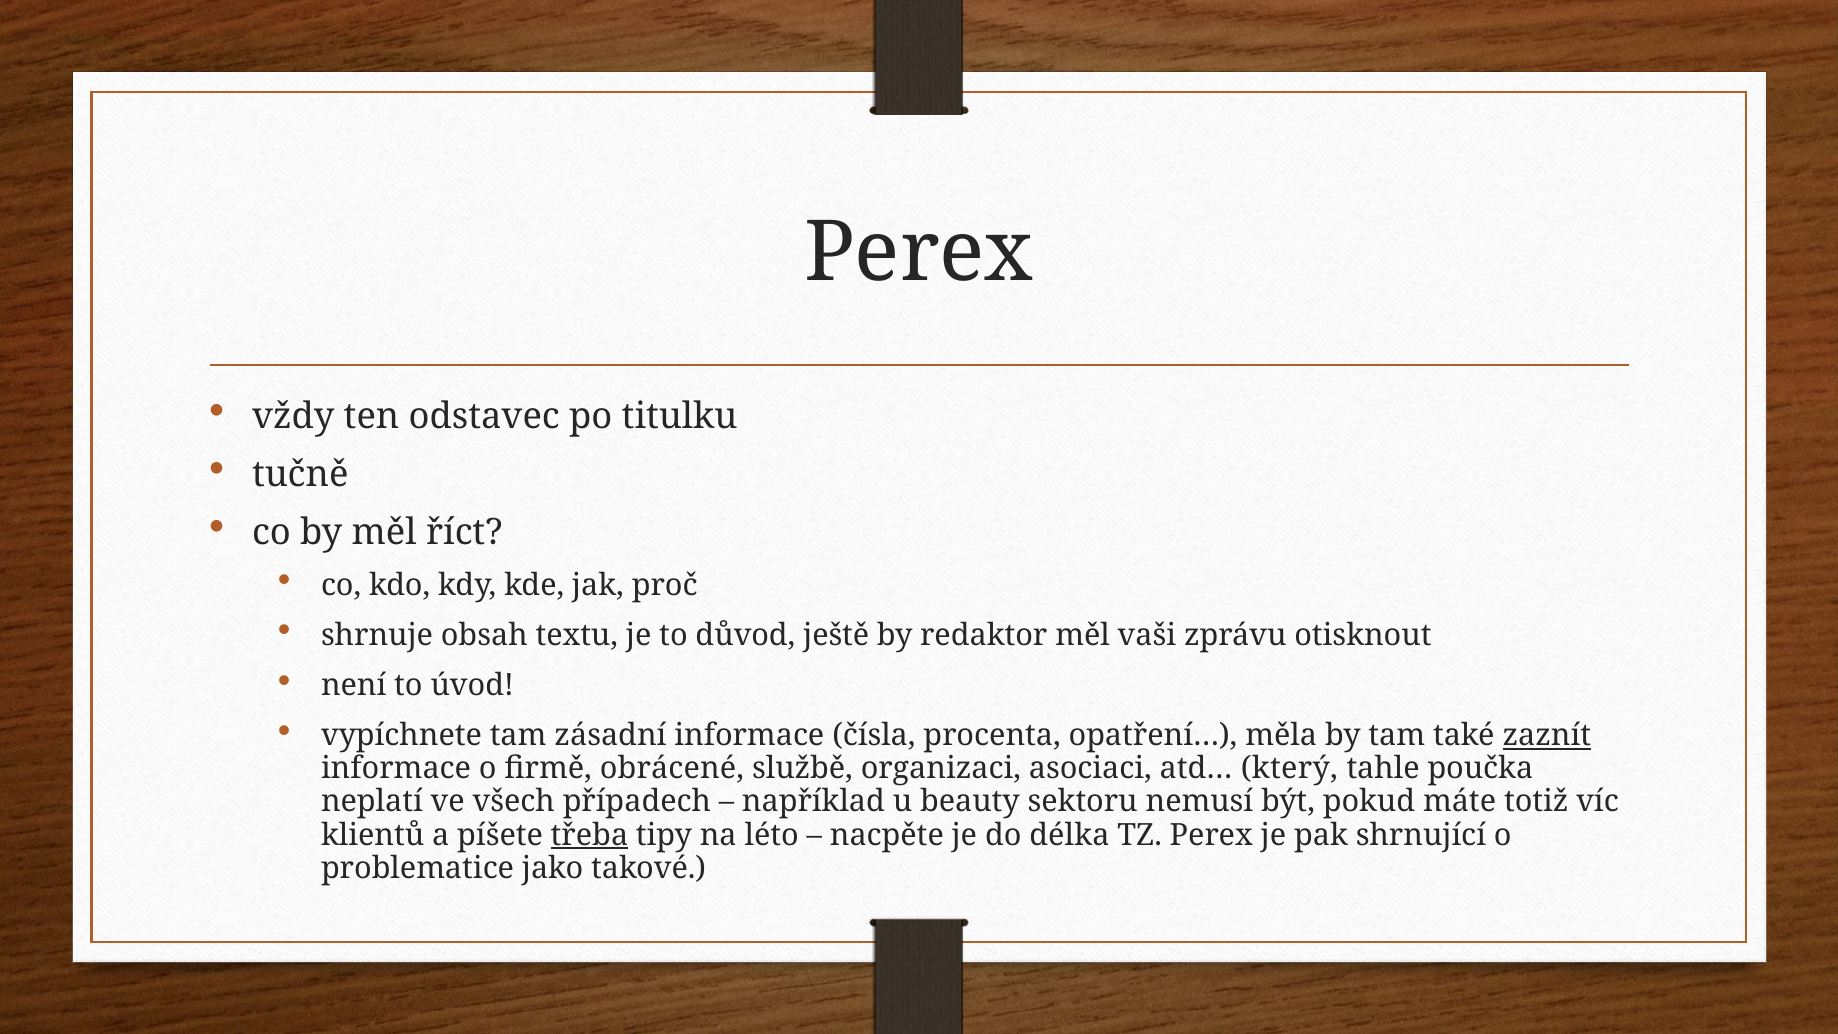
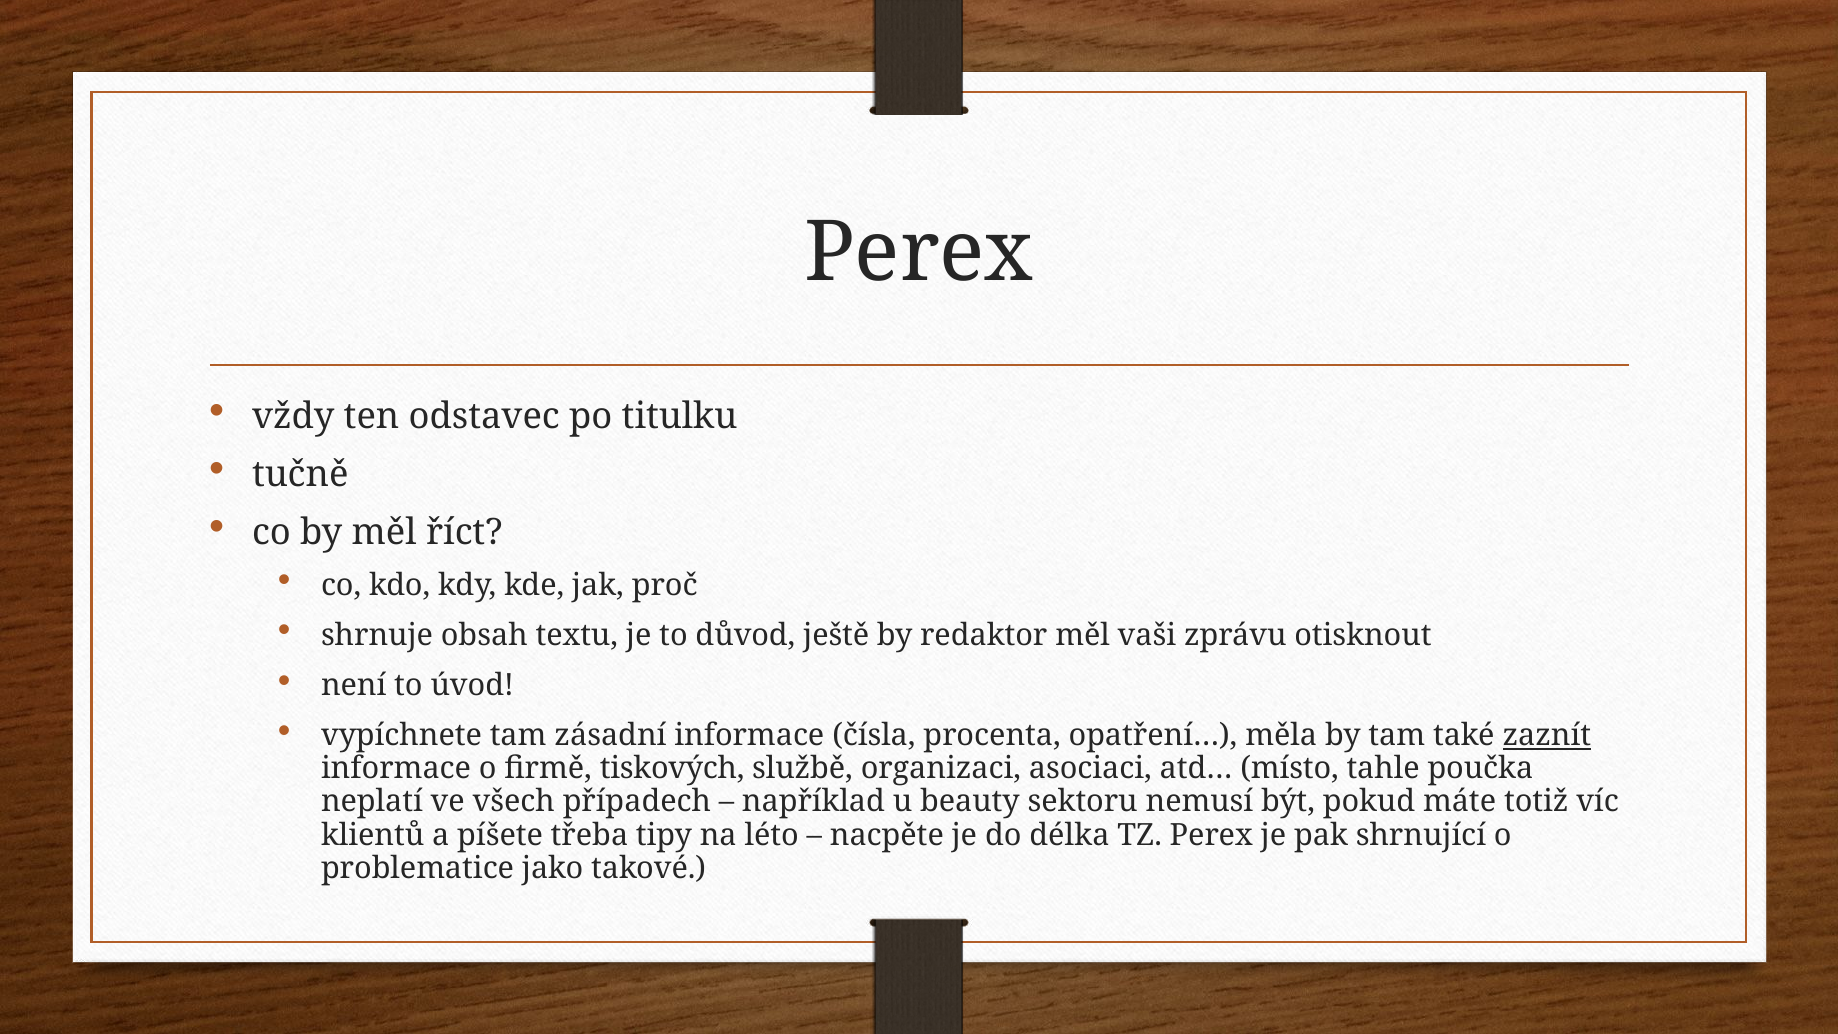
obrácené: obrácené -> tiskových (672, 769)
který: který -> místo (1290, 769)
třeba underline: present -> none (589, 835)
